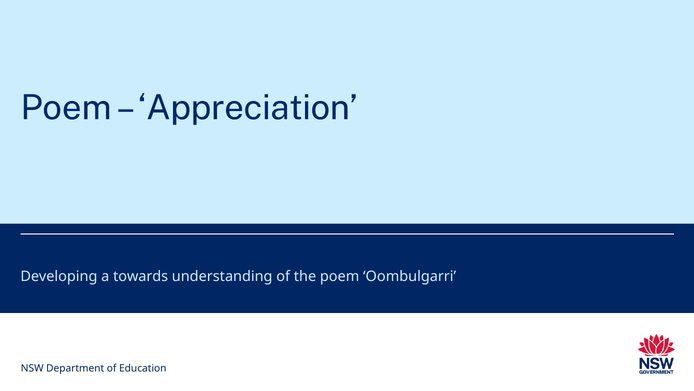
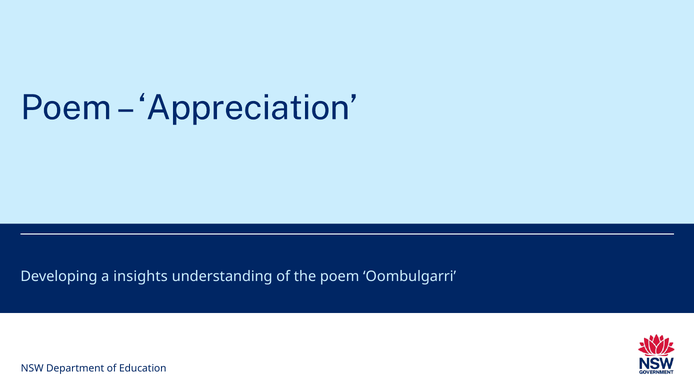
towards: towards -> insights (141, 276)
